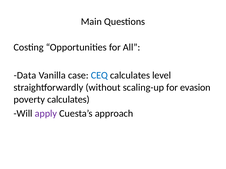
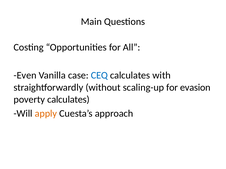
Data: Data -> Even (25, 76)
level: level -> with (162, 76)
apply colour: purple -> orange (46, 114)
